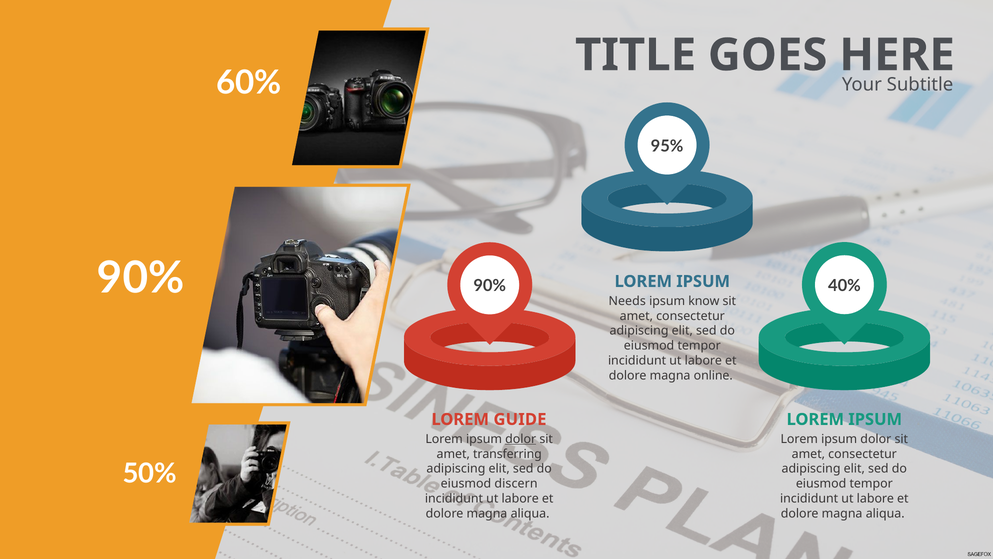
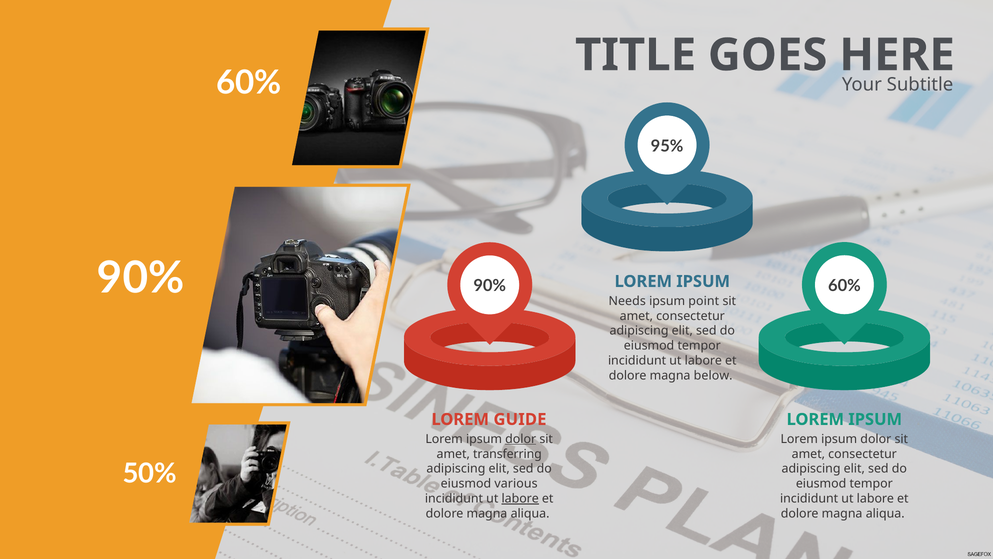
40%: 40% -> 60% (844, 286)
know: know -> point (704, 301)
online: online -> below (713, 375)
discern: discern -> various (516, 483)
labore underline: none -> present (520, 498)
